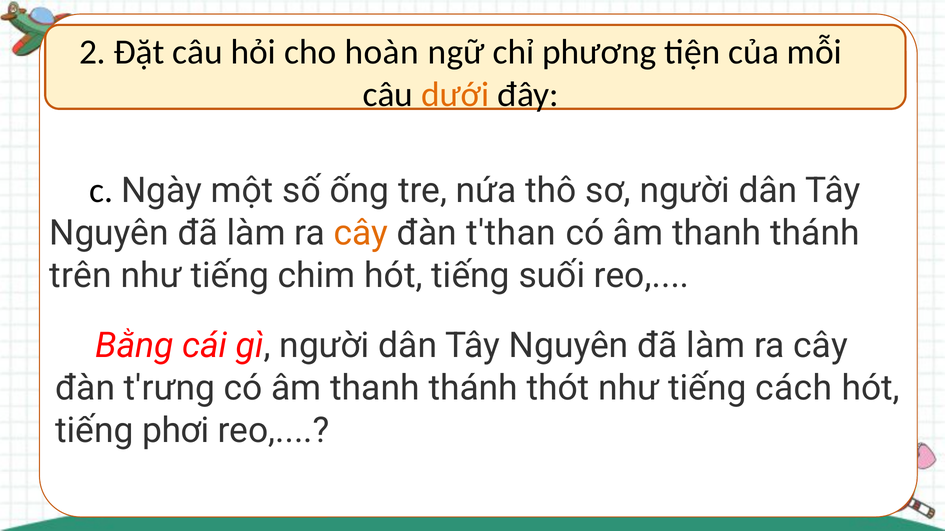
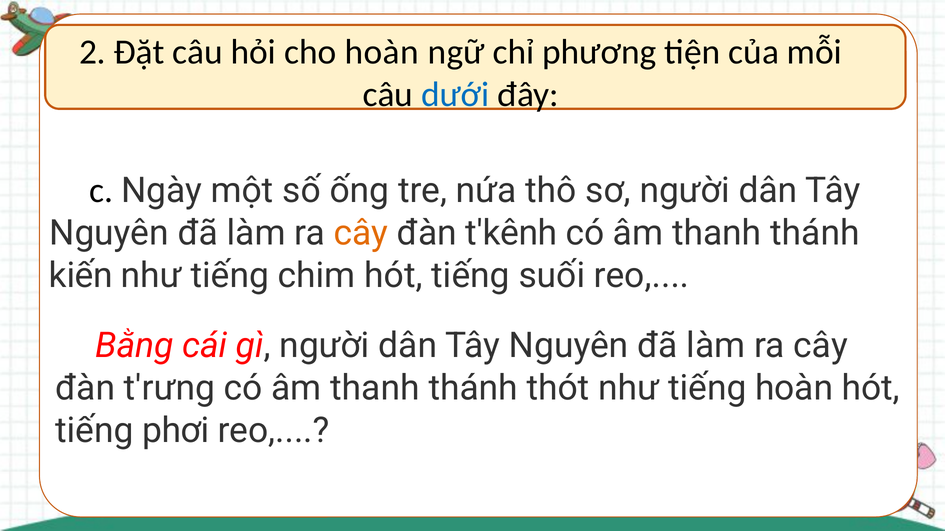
dưới colour: orange -> blue (455, 95)
t'than: t'than -> t'kênh (511, 233)
trên: trên -> kiến (81, 276)
tiếng cách: cách -> hoàn (794, 388)
